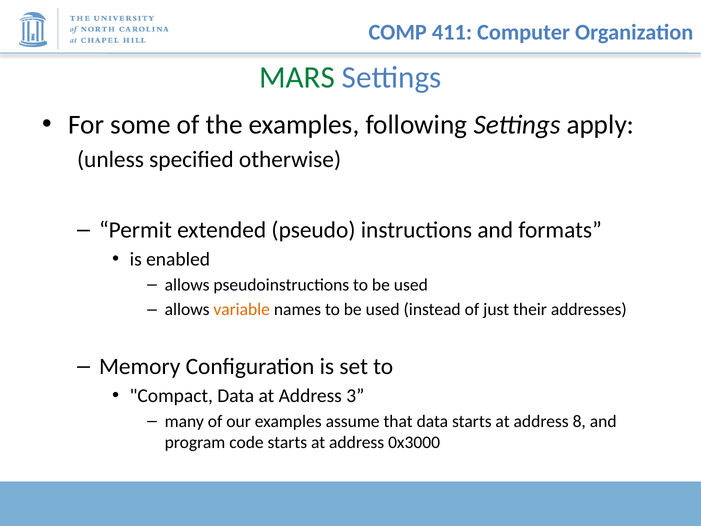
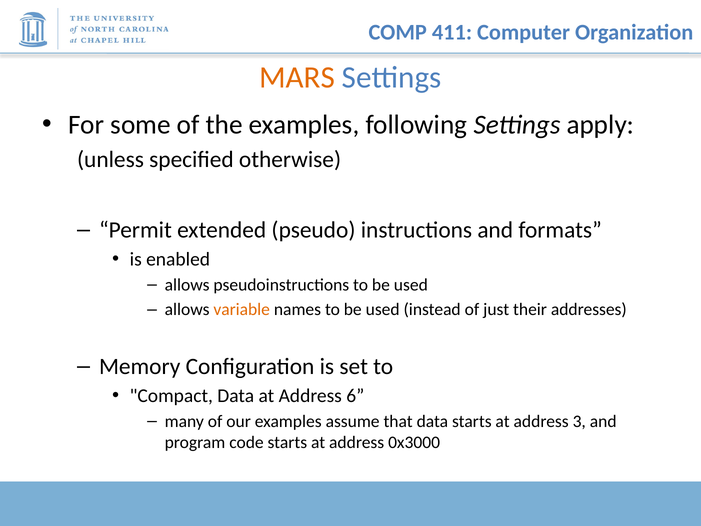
MARS colour: green -> orange (297, 77)
3: 3 -> 6 (355, 396)
8: 8 -> 3 (579, 421)
